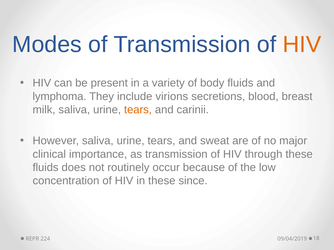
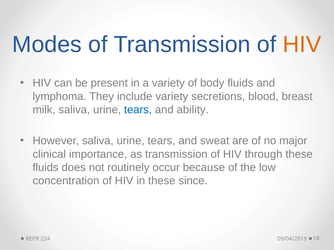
include virions: virions -> variety (172, 97)
tears colour: orange -> blue (138, 110)
carinii: carinii -> ability (193, 110)
